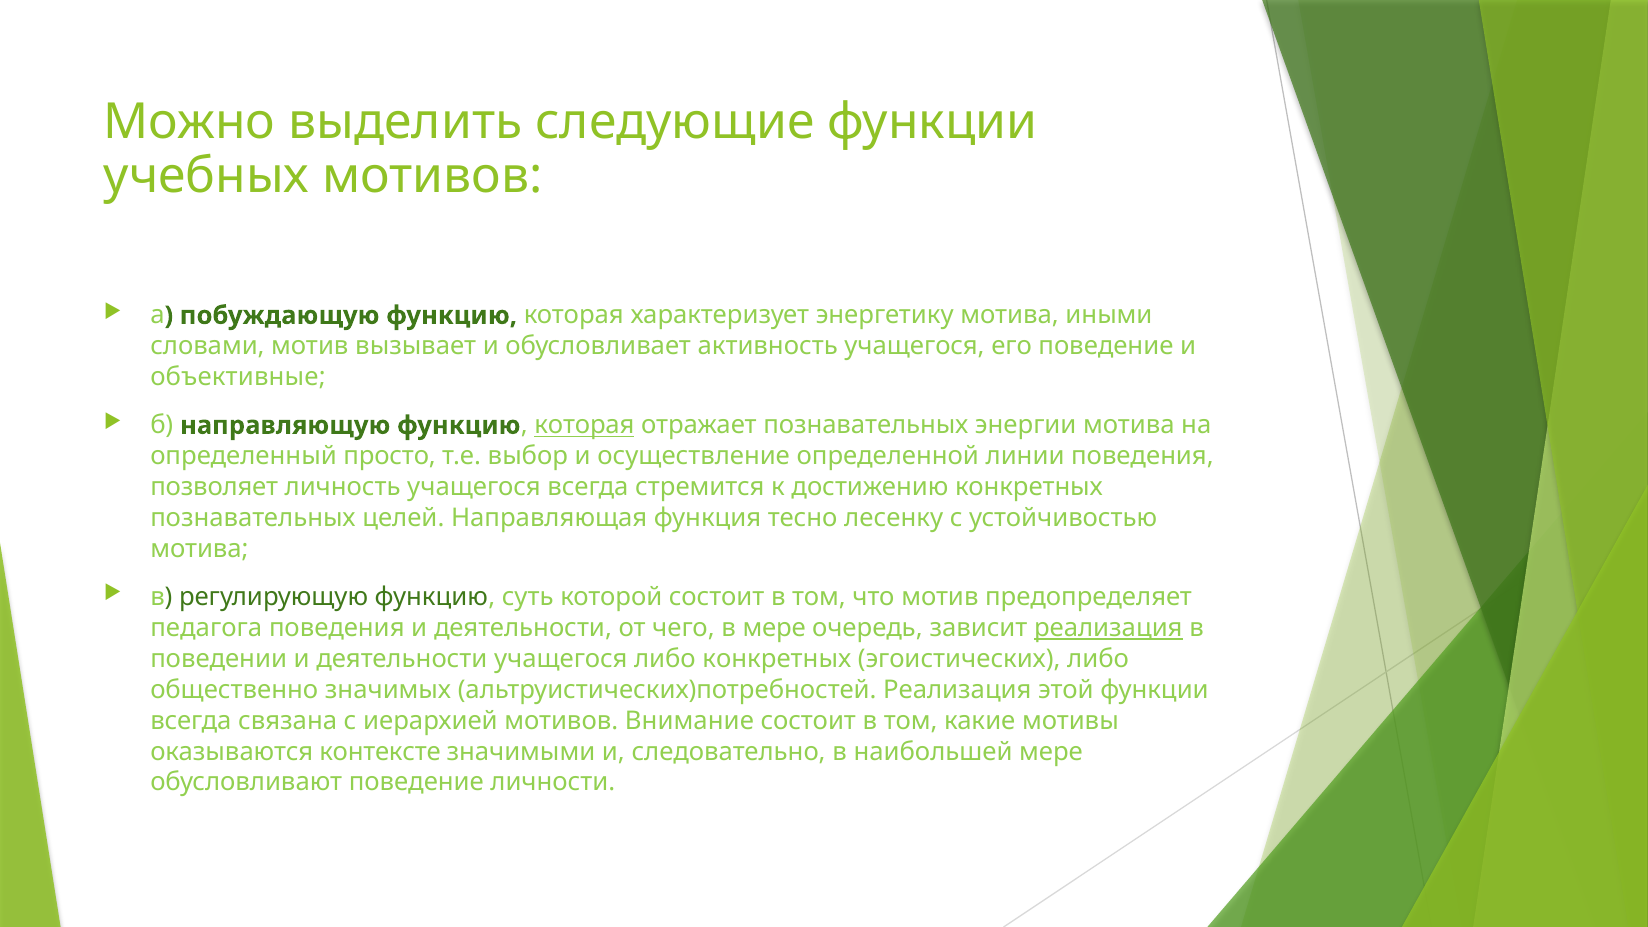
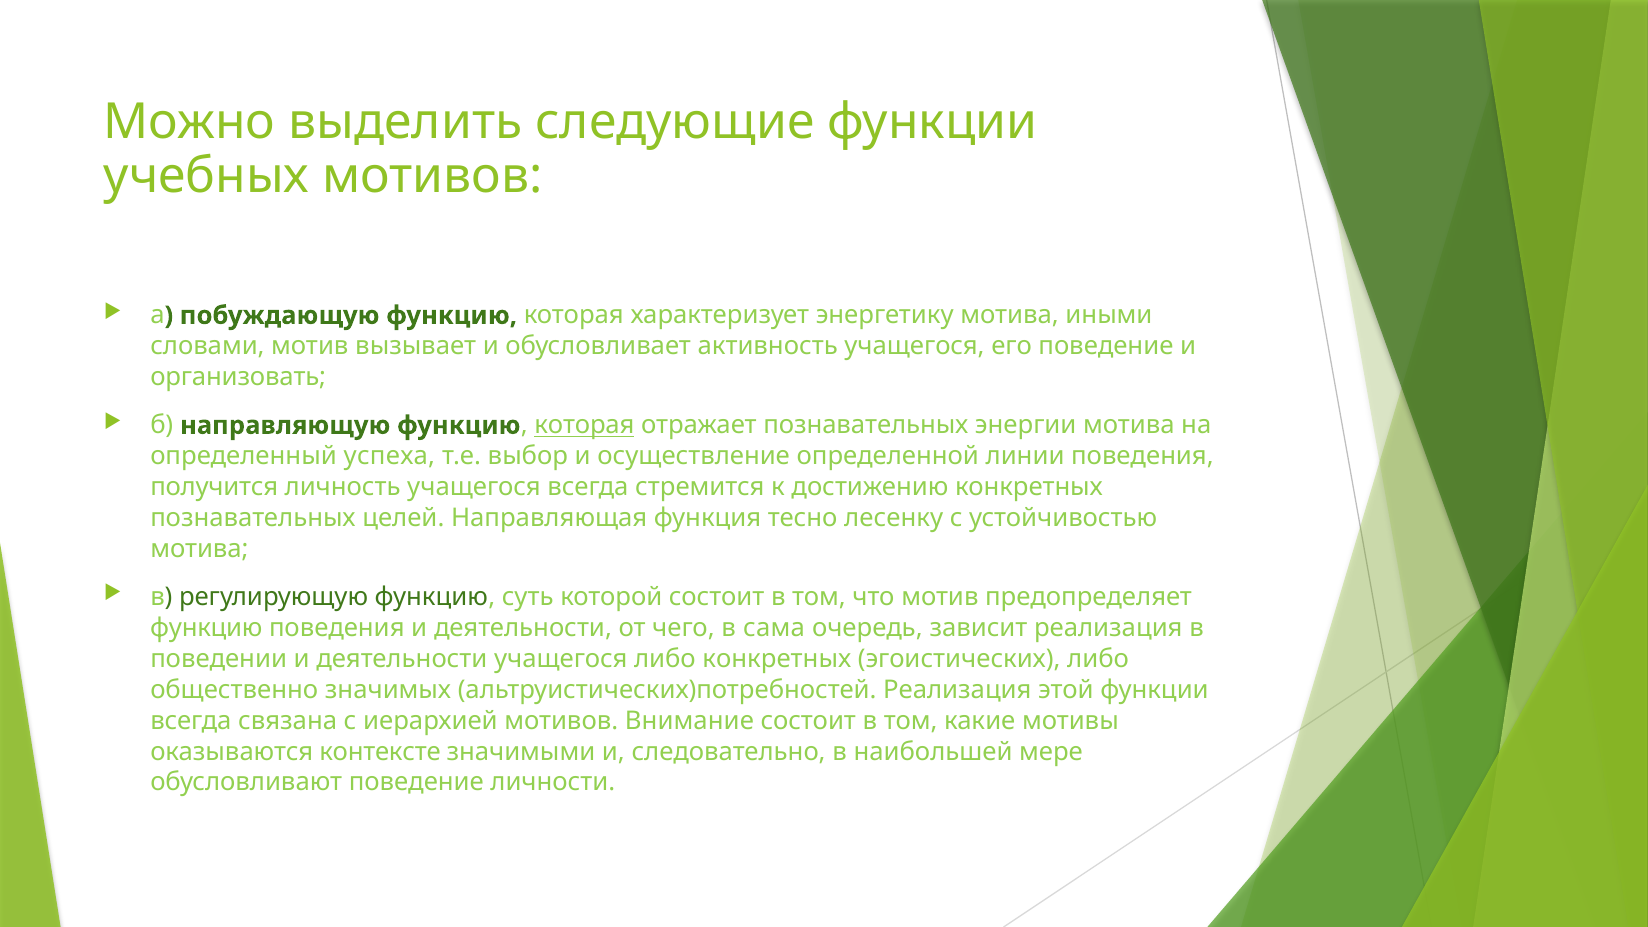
объективные: объективные -> организовать (238, 377)
просто: просто -> успеха (389, 456)
позволяет: позволяет -> получится (214, 487)
педагога: педагога -> функцию (206, 628)
в мере: мере -> сама (774, 628)
реализация underline: present -> none (1108, 628)
